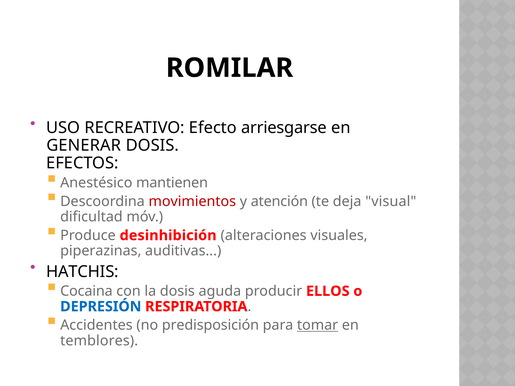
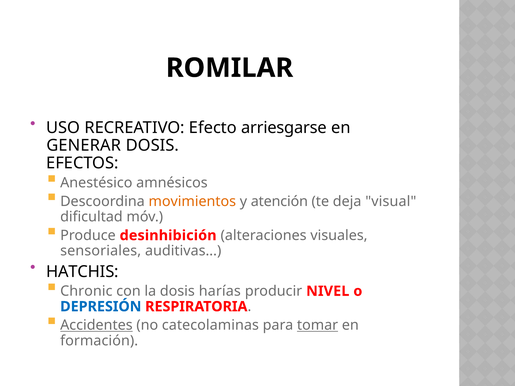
mantienen: mantienen -> amnésicos (172, 183)
movimientos colour: red -> orange (192, 201)
piperazinas: piperazinas -> sensoriales (101, 251)
Cocaina: Cocaina -> Chronic (86, 291)
aguda: aguda -> harías (220, 291)
ELLOS: ELLOS -> NIVEL (328, 291)
Accidentes underline: none -> present (96, 325)
predisposición: predisposición -> catecolaminas (210, 325)
temblores: temblores -> formación (99, 341)
